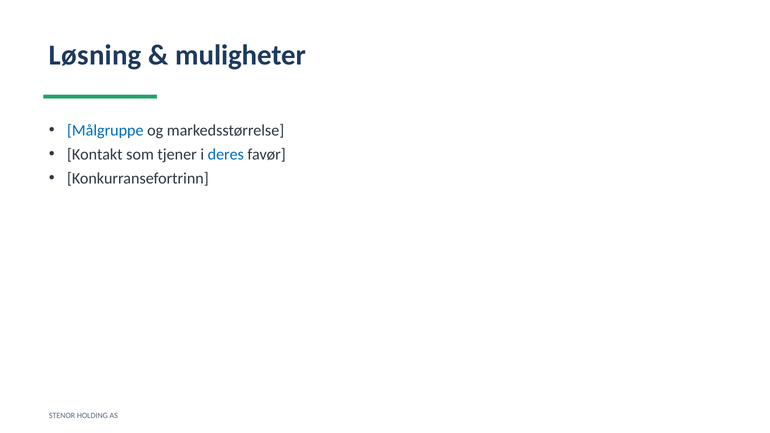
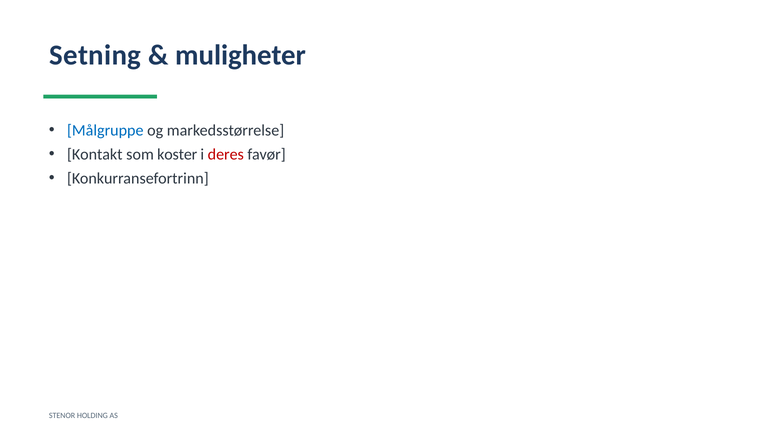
Løsning: Løsning -> Setning (95, 55)
tjener: tjener -> koster (177, 154)
deres colour: blue -> red (226, 154)
